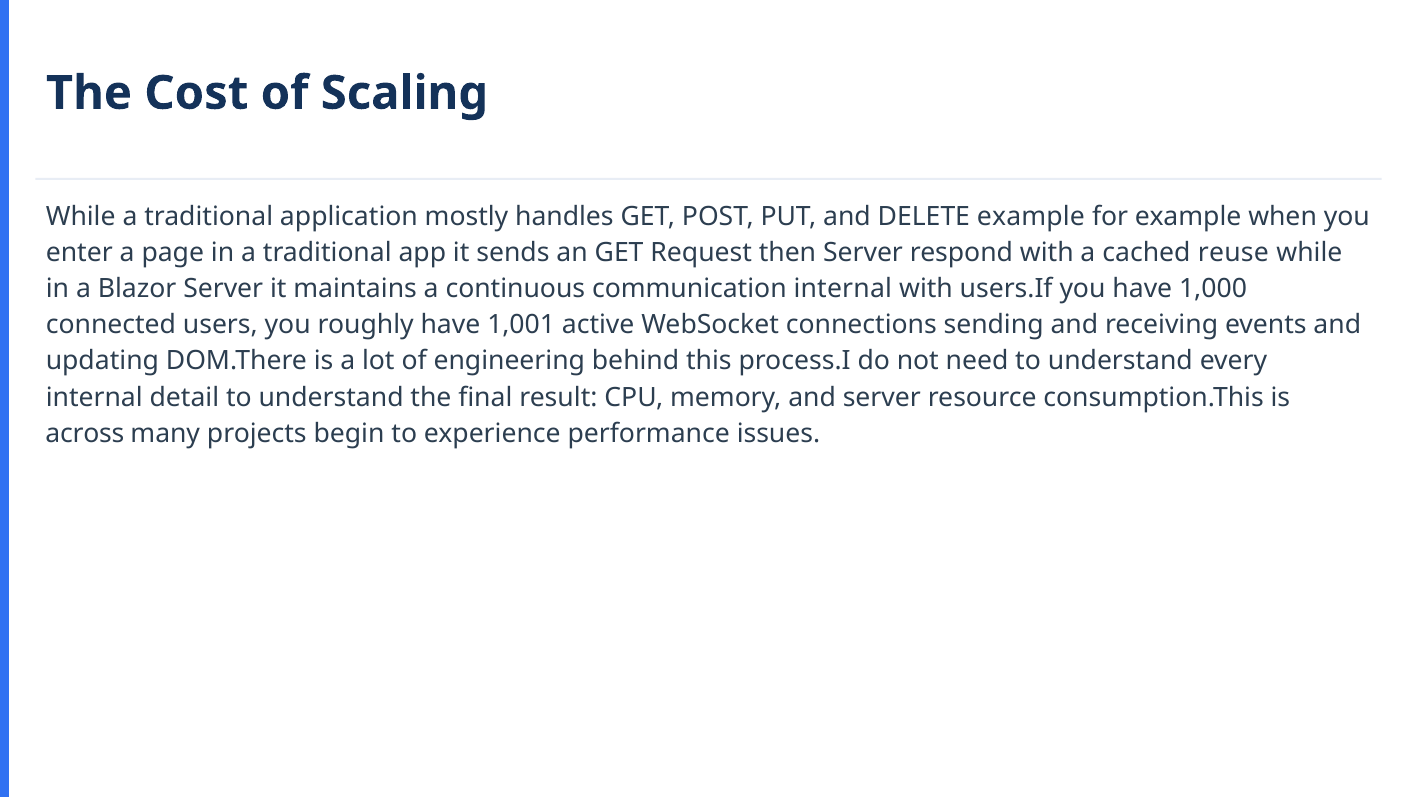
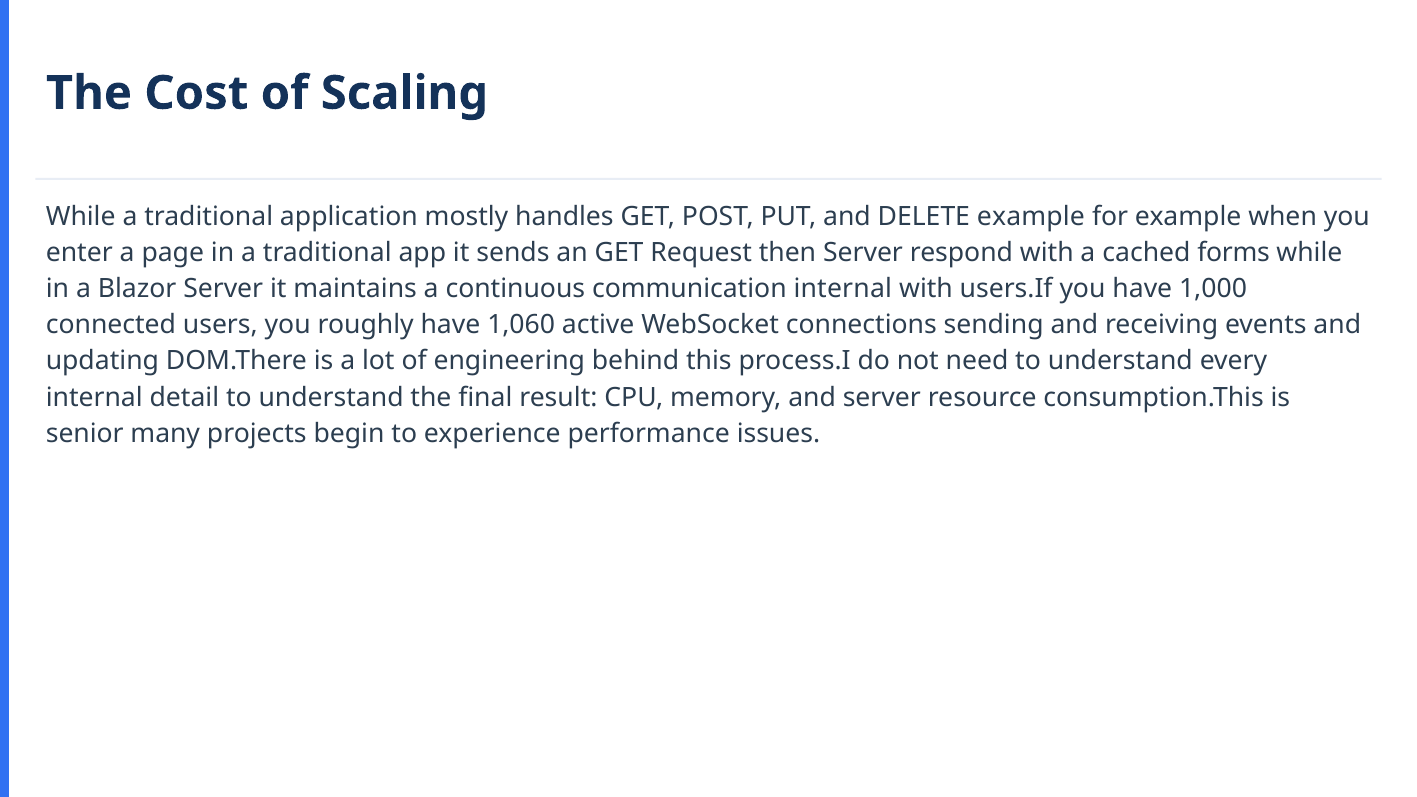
reuse: reuse -> forms (1234, 253)
1,001: 1,001 -> 1,060 (521, 325)
across: across -> senior (85, 433)
